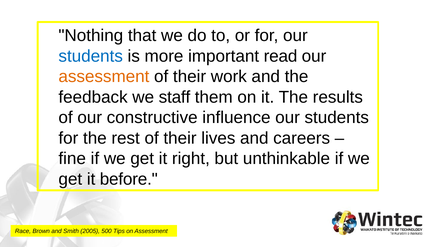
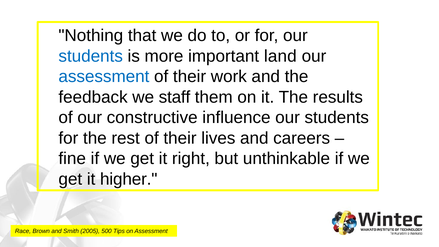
read: read -> land (280, 56)
assessment colour: orange -> blue (104, 77)
before: before -> higher (129, 179)
